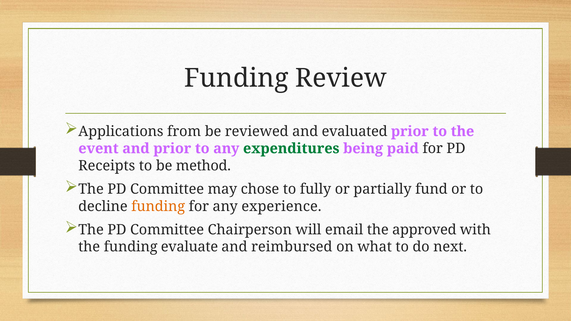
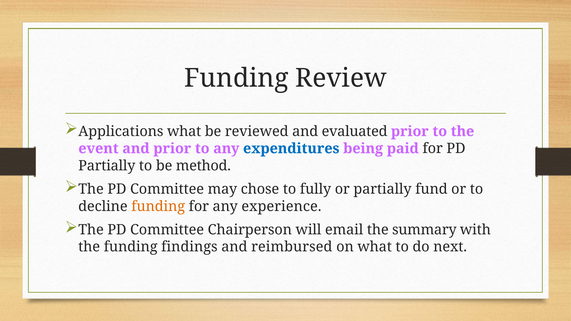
Applications from: from -> what (184, 131)
expenditures colour: green -> blue (291, 149)
Receipts: Receipts -> Partially (107, 166)
approved: approved -> summary (424, 230)
evaluate: evaluate -> findings (189, 247)
